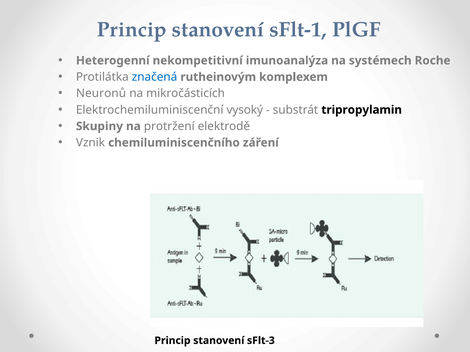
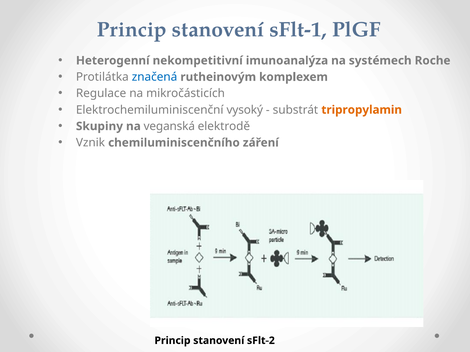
Neuronů: Neuronů -> Regulace (101, 94)
tripropylamin colour: black -> orange (362, 110)
protržení: protržení -> veganská (169, 126)
sFlt-3: sFlt-3 -> sFlt-2 (261, 341)
